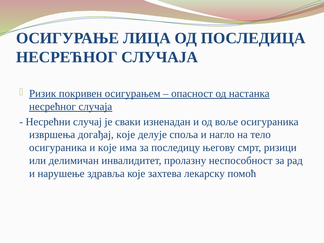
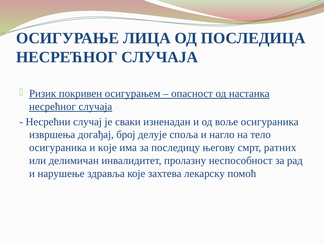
догађај које: које -> број (126, 135)
ризици: ризици -> ратних (280, 148)
